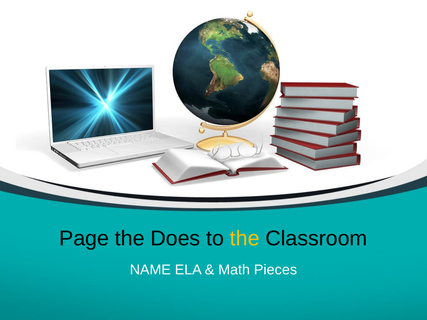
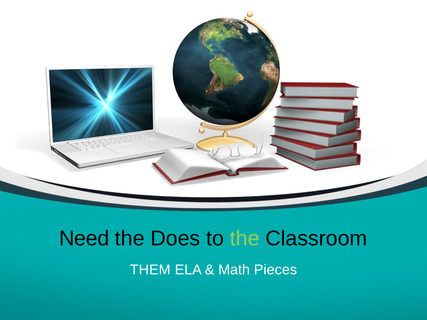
Page: Page -> Need (84, 239)
the colour: yellow -> light green (245, 239)
NAME: NAME -> THEM (150, 270)
